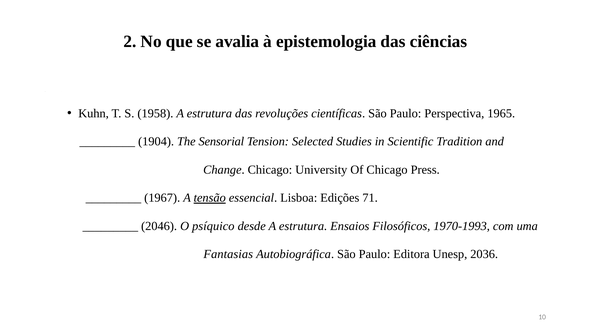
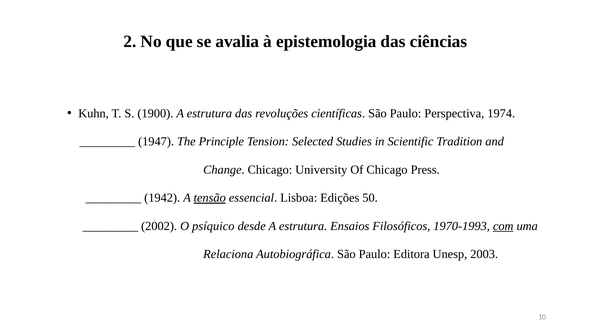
1958: 1958 -> 1900 (155, 114)
1965: 1965 -> 1974 (501, 114)
1904: 1904 -> 1947 (156, 142)
Sensorial: Sensorial -> Principle (221, 142)
1967: 1967 -> 1942 (162, 198)
71: 71 -> 50 (370, 198)
2046: 2046 -> 2002 (159, 226)
com underline: none -> present (503, 226)
Fantasias: Fantasias -> Relaciona (228, 255)
2036: 2036 -> 2003 (484, 255)
